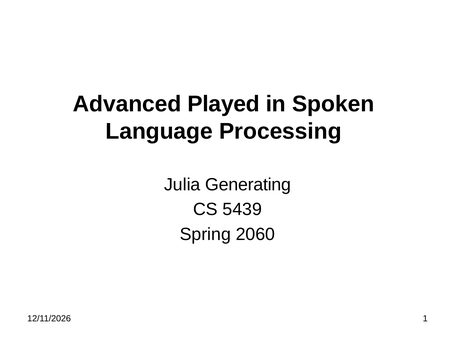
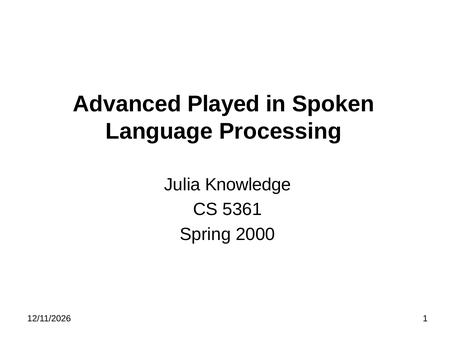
Generating: Generating -> Knowledge (248, 185)
5439: 5439 -> 5361 (242, 210)
2060: 2060 -> 2000 (255, 234)
